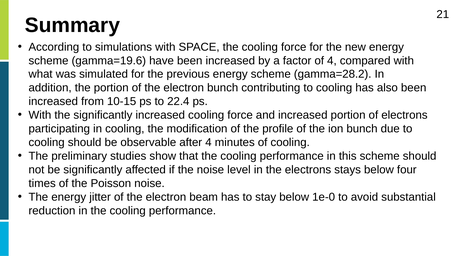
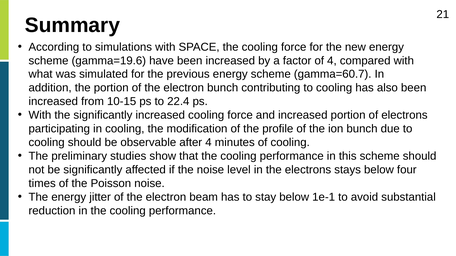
gamma=28.2: gamma=28.2 -> gamma=60.7 (333, 74)
1e-0: 1e-0 -> 1e-1 (324, 198)
